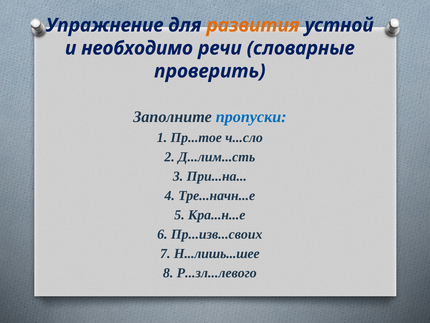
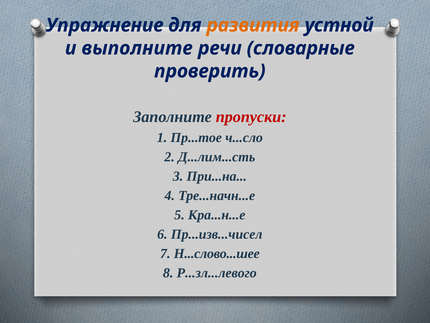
необходимо: необходимо -> выполните (137, 48)
пропуски colour: blue -> red (251, 117)
Пр...изв...своих: Пр...изв...своих -> Пр...изв...чисел (217, 234)
Н...лишь...шее: Н...лишь...шее -> Н...слово...шее (217, 253)
